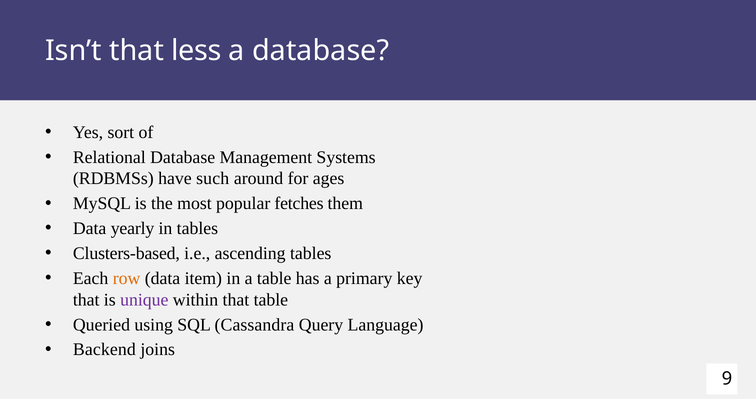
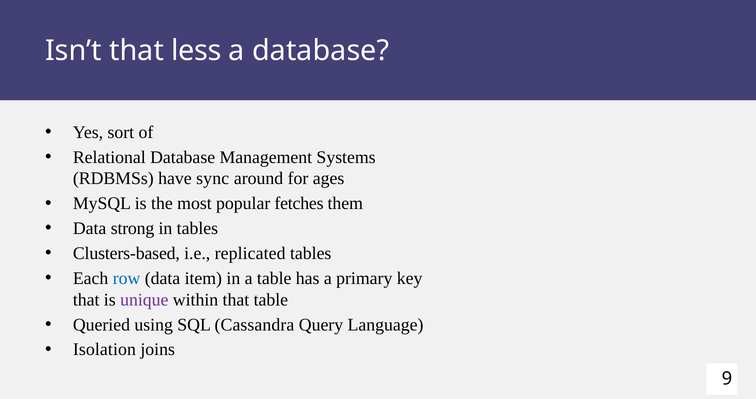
such: such -> sync (213, 179)
yearly: yearly -> strong (133, 229)
ascending: ascending -> replicated (250, 254)
row colour: orange -> blue (127, 279)
Backend: Backend -> Isolation (104, 350)
